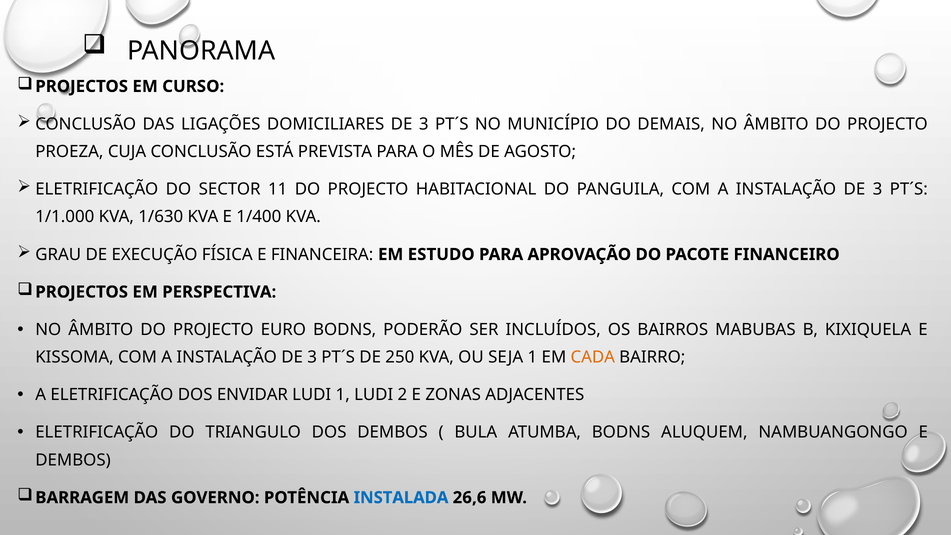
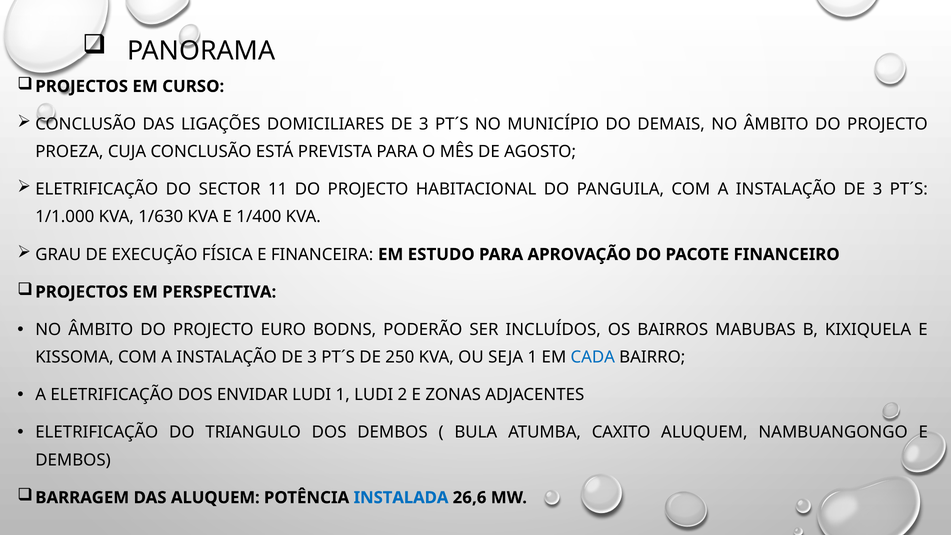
CADA colour: orange -> blue (593, 357)
ATUMBA BODNS: BODNS -> CAXITO (621, 432)
DAS GOVERNO: GOVERNO -> ALUQUEM (215, 498)
